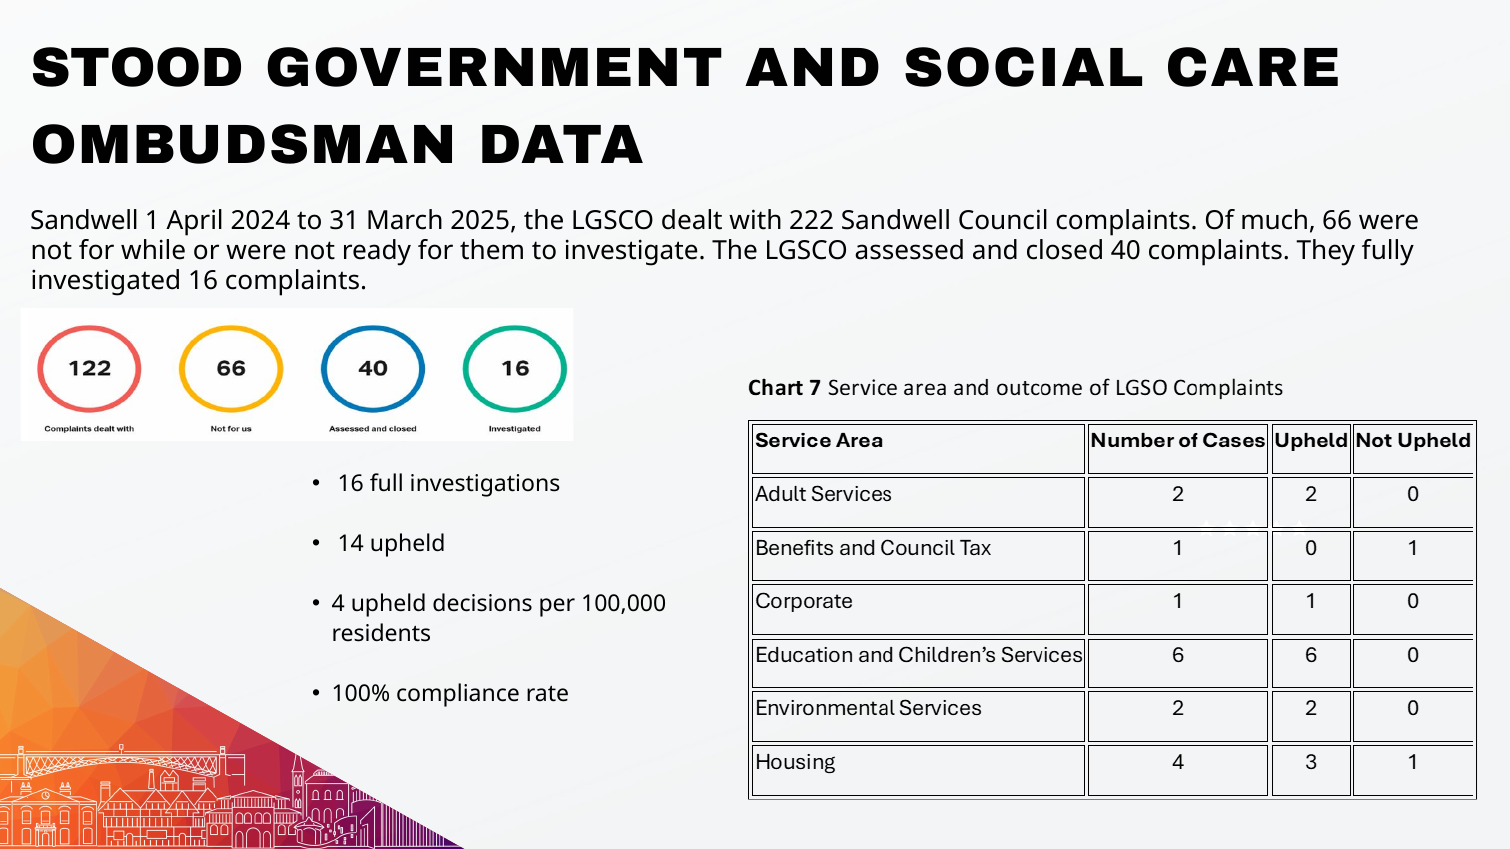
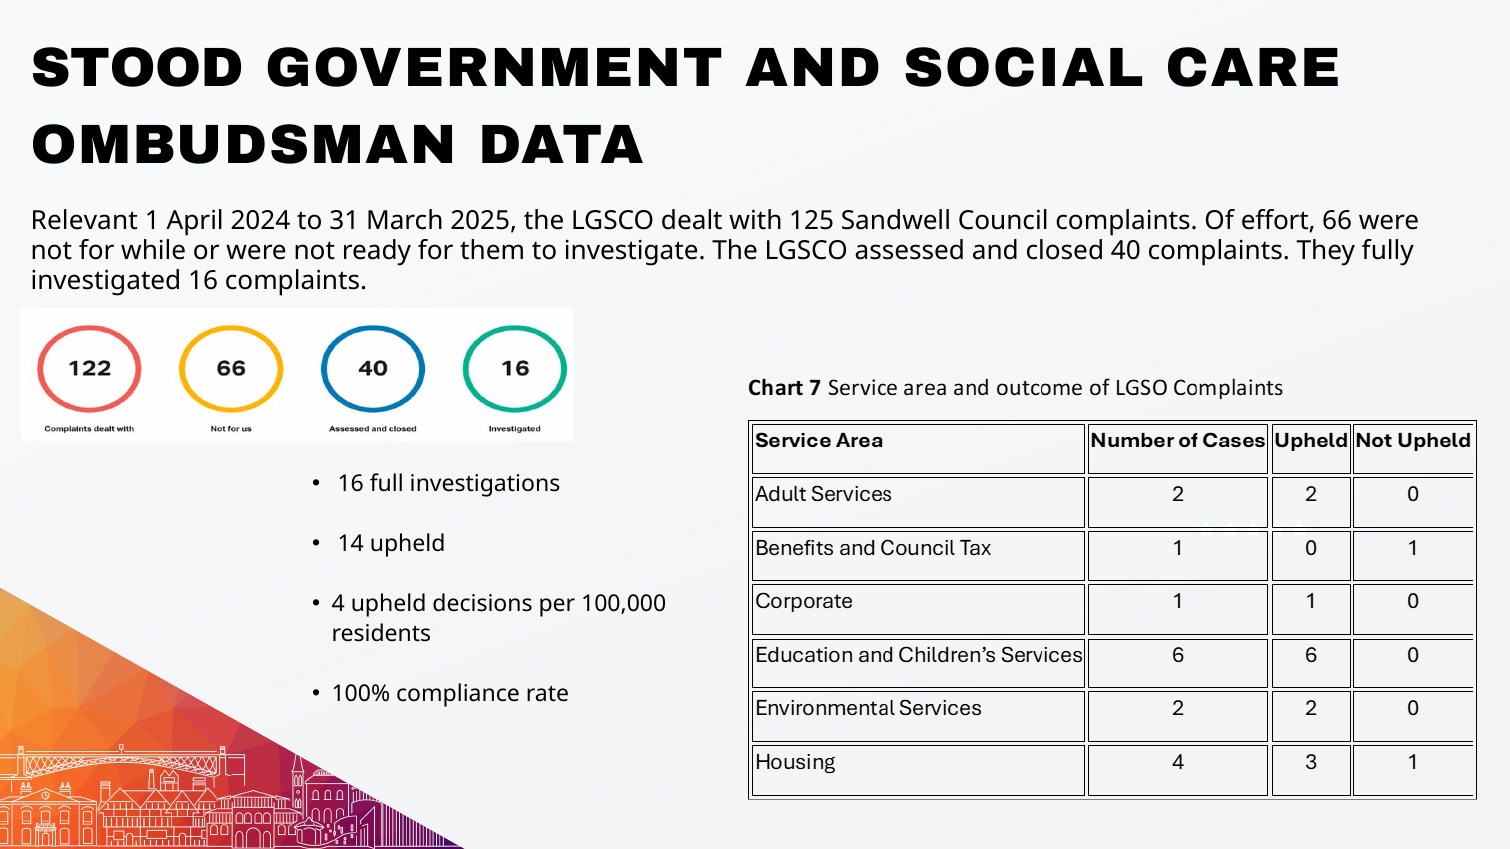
Sandwell: Sandwell -> Relevant (84, 221)
222: 222 -> 125 (812, 221)
much: much -> effort (1278, 221)
